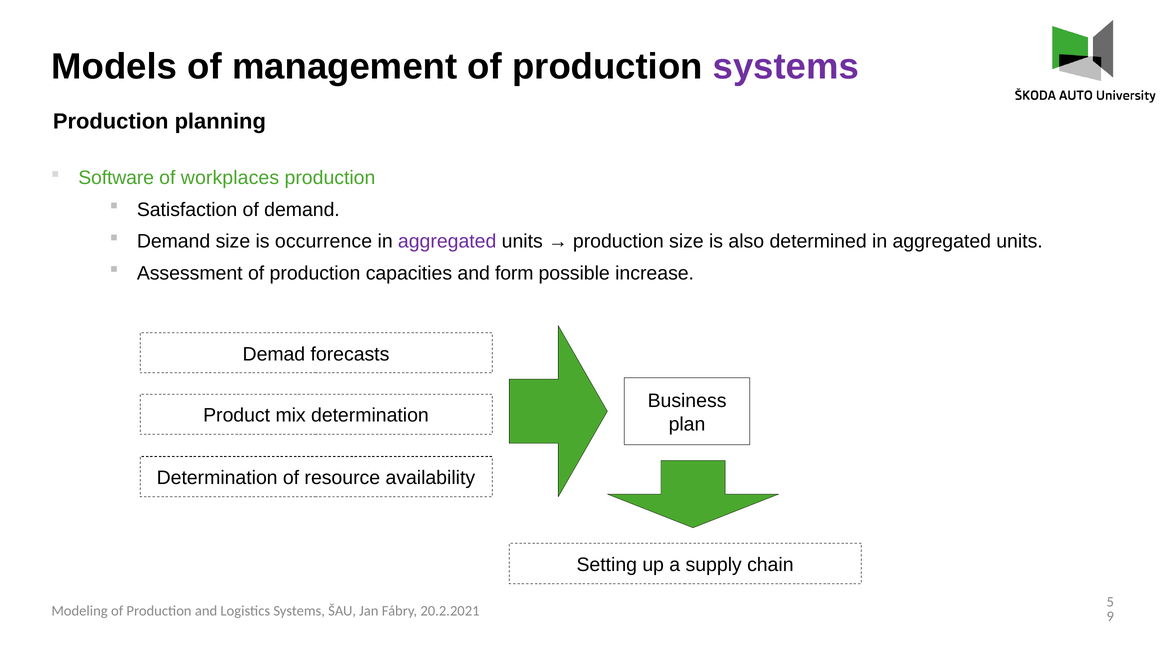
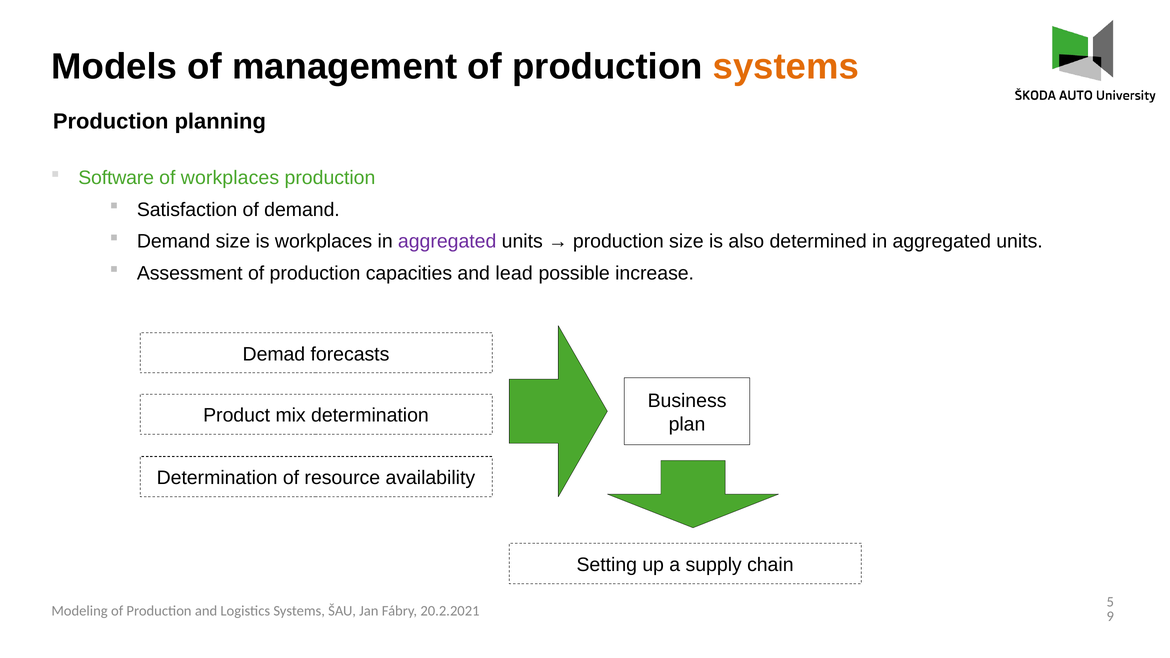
systems colour: purple -> orange (786, 67)
is occurrence: occurrence -> workplaces (324, 241)
form: form -> lead (514, 273)
